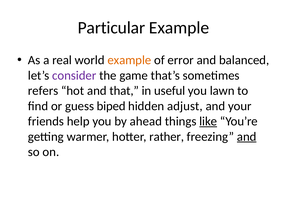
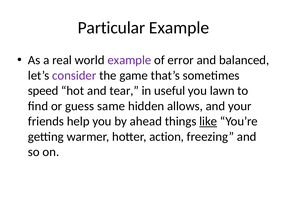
example colour: orange -> purple (129, 60)
refers: refers -> speed (43, 91)
that: that -> tear (124, 91)
biped: biped -> same (111, 106)
adjust: adjust -> allows (185, 106)
rather: rather -> action (167, 137)
and underline: present -> none (247, 137)
